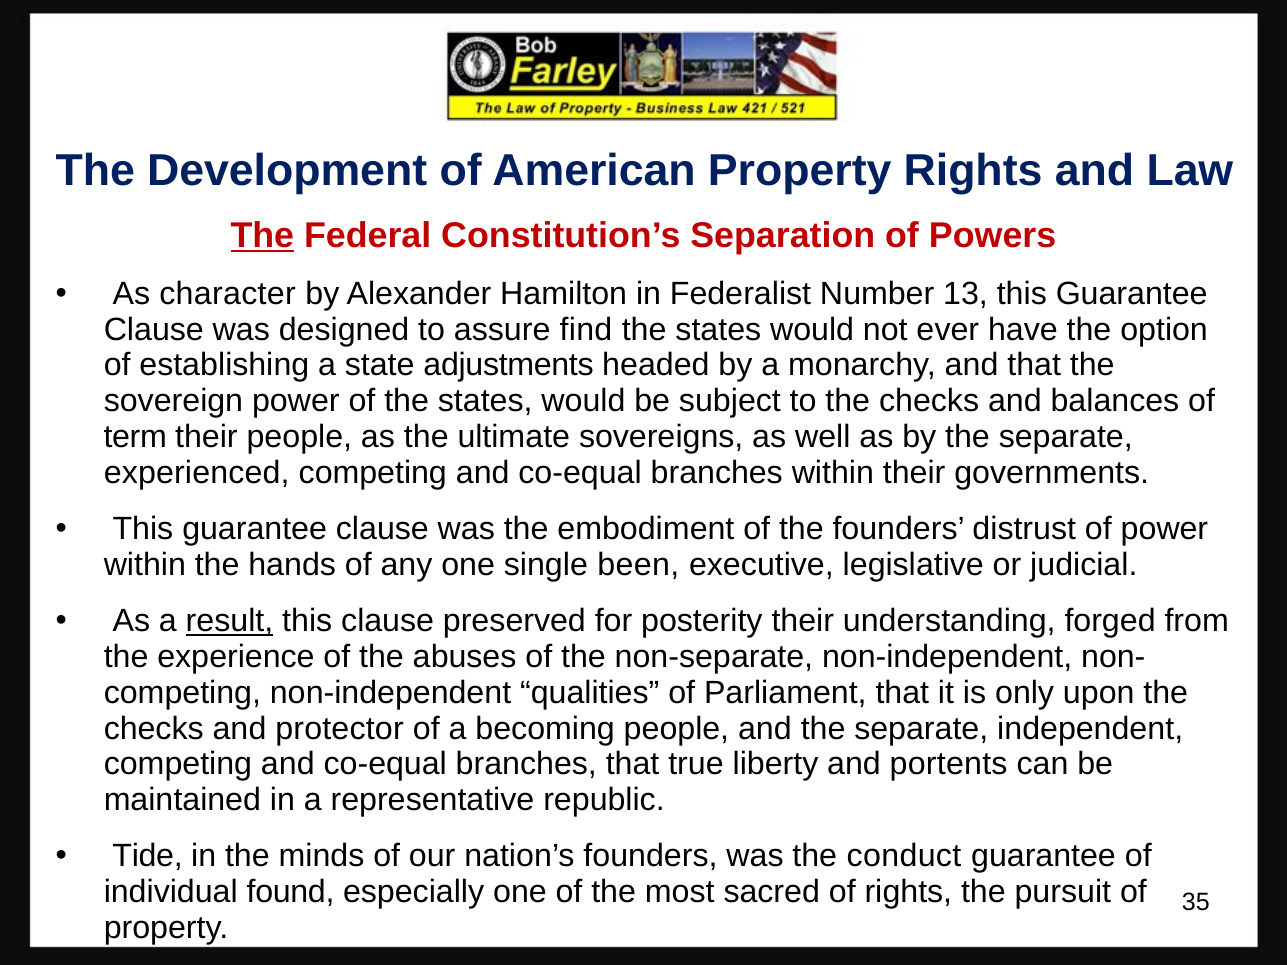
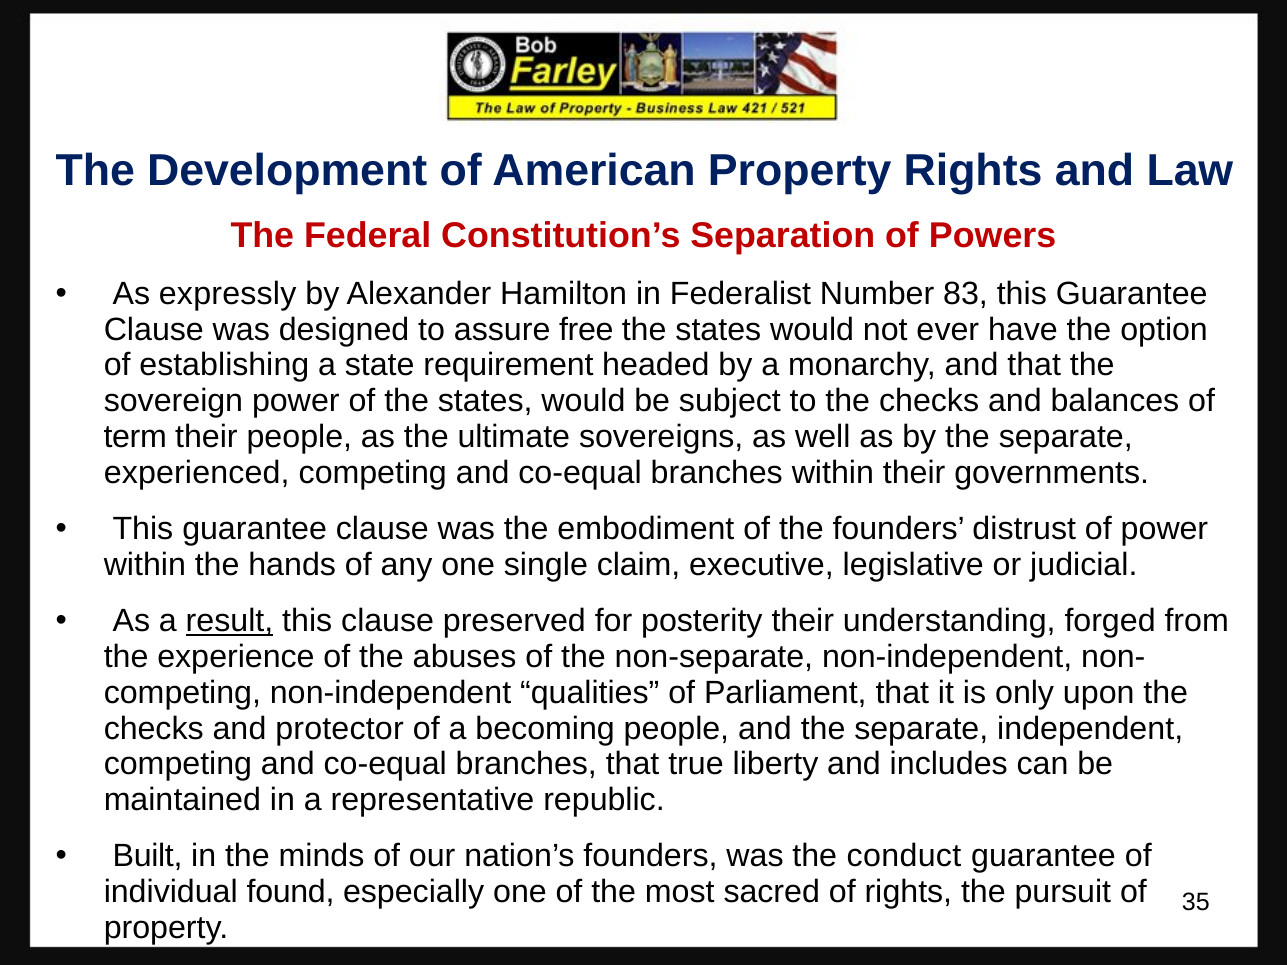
The underline: present -> none (262, 236)
character: character -> expressly (228, 294)
13: 13 -> 83 (965, 294)
find: find -> free (586, 329)
adjustments: adjustments -> requirement (508, 365)
been: been -> claim (639, 565)
portents: portents -> includes (949, 765)
Tide: Tide -> Built (148, 856)
